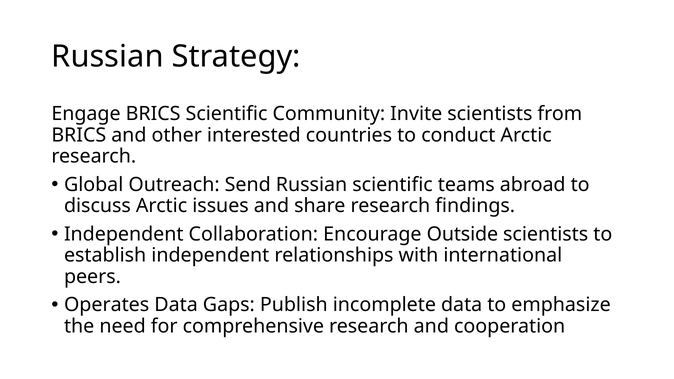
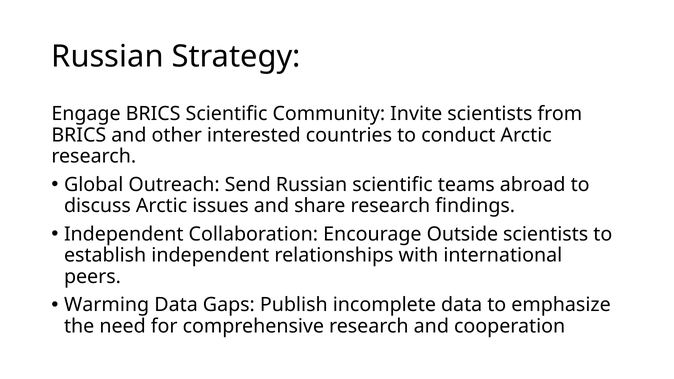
Operates: Operates -> Warming (107, 305)
